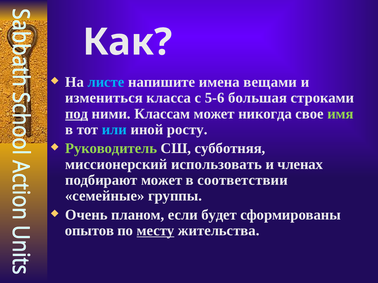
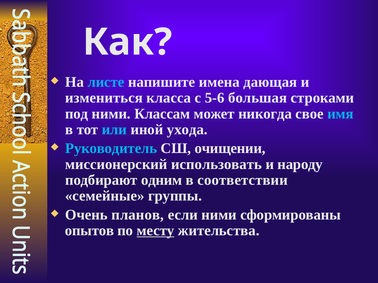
вещами: вещами -> дающая (270, 82)
под underline: present -> none (77, 114)
имя colour: light green -> light blue (340, 114)
росту: росту -> ухода (187, 130)
Руководитель colour: light green -> light blue (111, 149)
субботняя: субботняя -> очищении (230, 149)
членах: членах -> народу (300, 164)
подбирают может: может -> одним (162, 180)
планом: планом -> планов (138, 215)
если будет: будет -> ними (219, 215)
